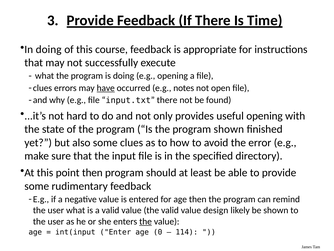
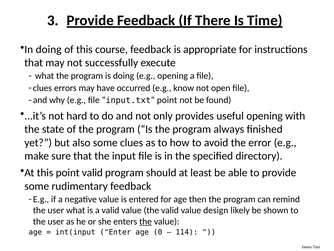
have underline: present -> none (106, 88)
notes: notes -> know (184, 88)
input.txt there: there -> point (167, 100)
program shown: shown -> always (229, 129)
point then: then -> valid (92, 172)
